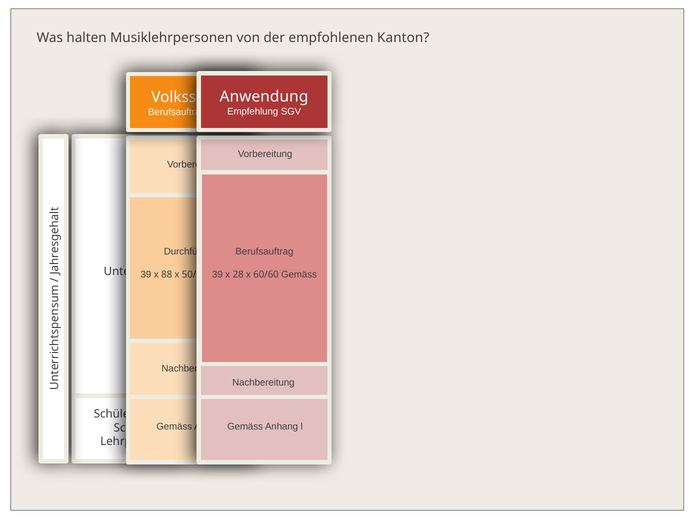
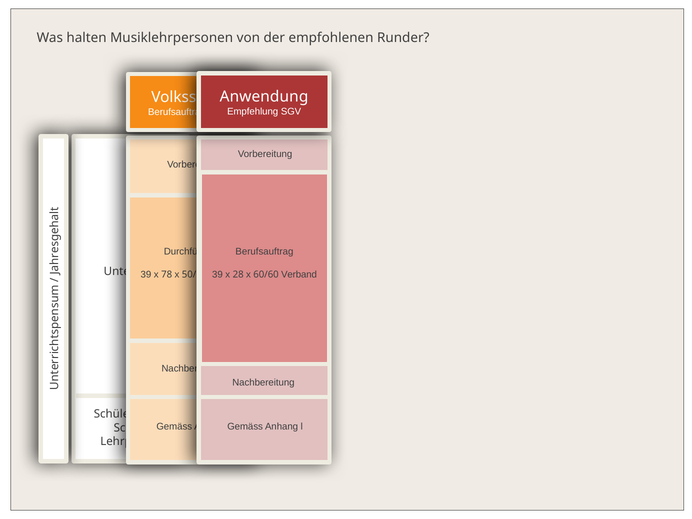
empfohlenen Kanton: Kanton -> Runder (403, 38)
88: 88 -> 78 (167, 275)
60/60 Gemäss: Gemäss -> Verband (299, 275)
